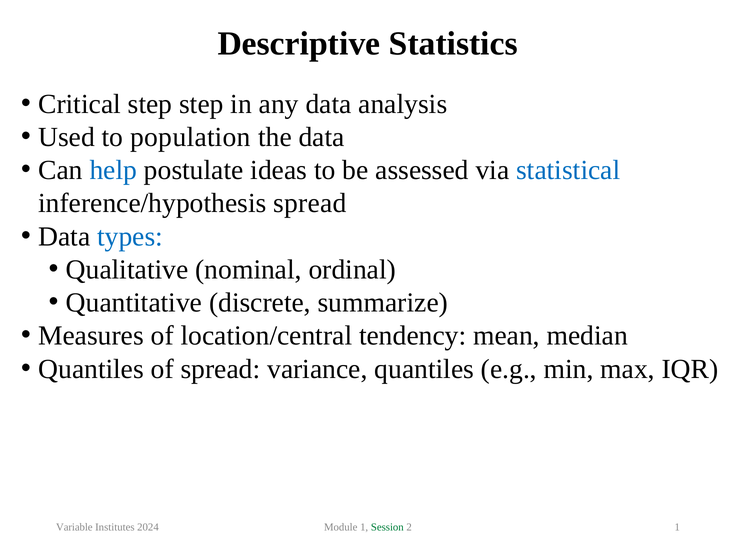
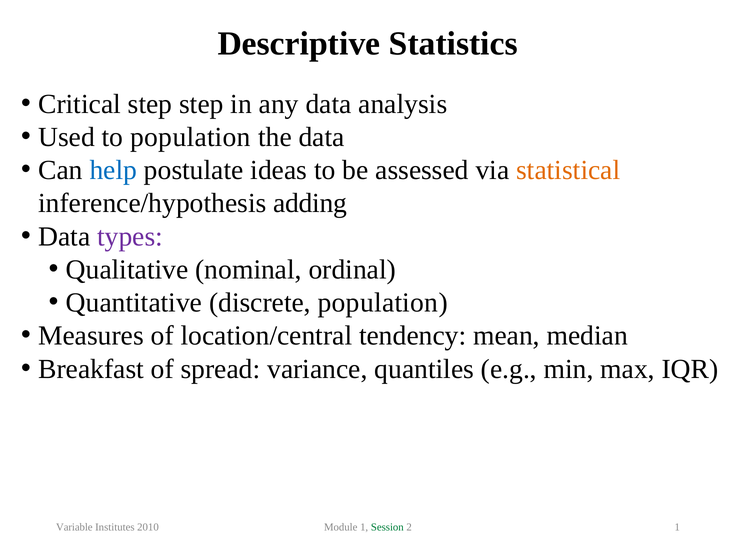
statistical colour: blue -> orange (568, 170)
inference/hypothesis spread: spread -> adding (310, 203)
types colour: blue -> purple (130, 236)
discrete summarize: summarize -> population (383, 303)
Quantiles: Quantiles -> Breakfast (91, 369)
2024: 2024 -> 2010 (148, 527)
